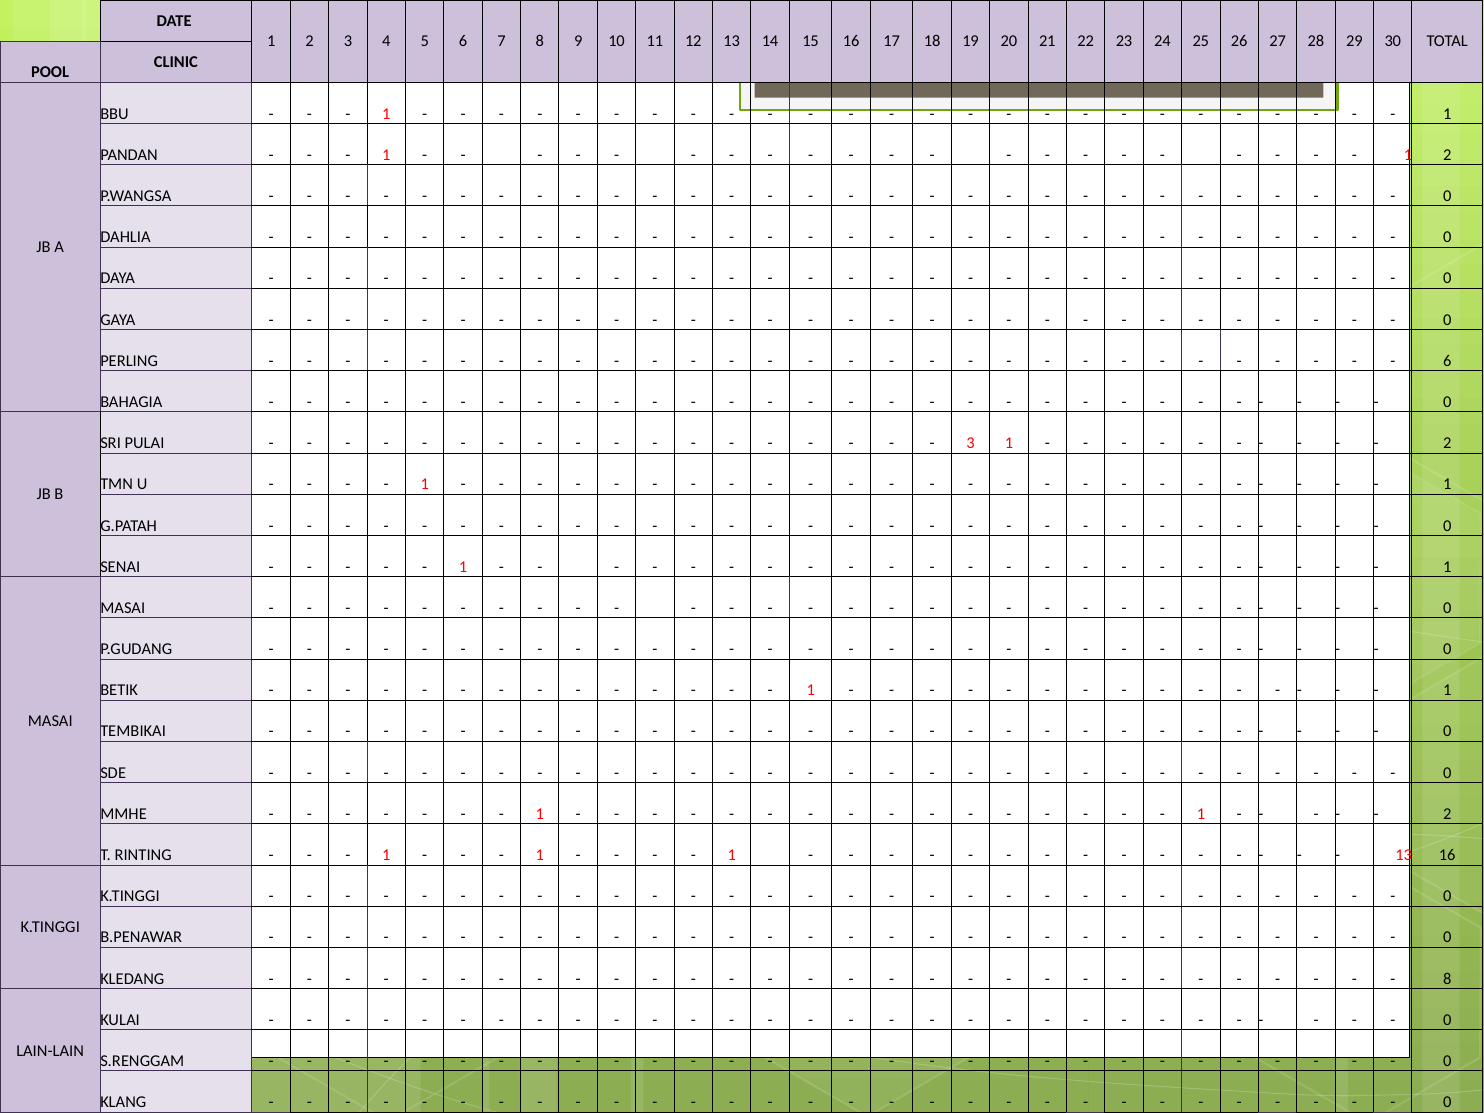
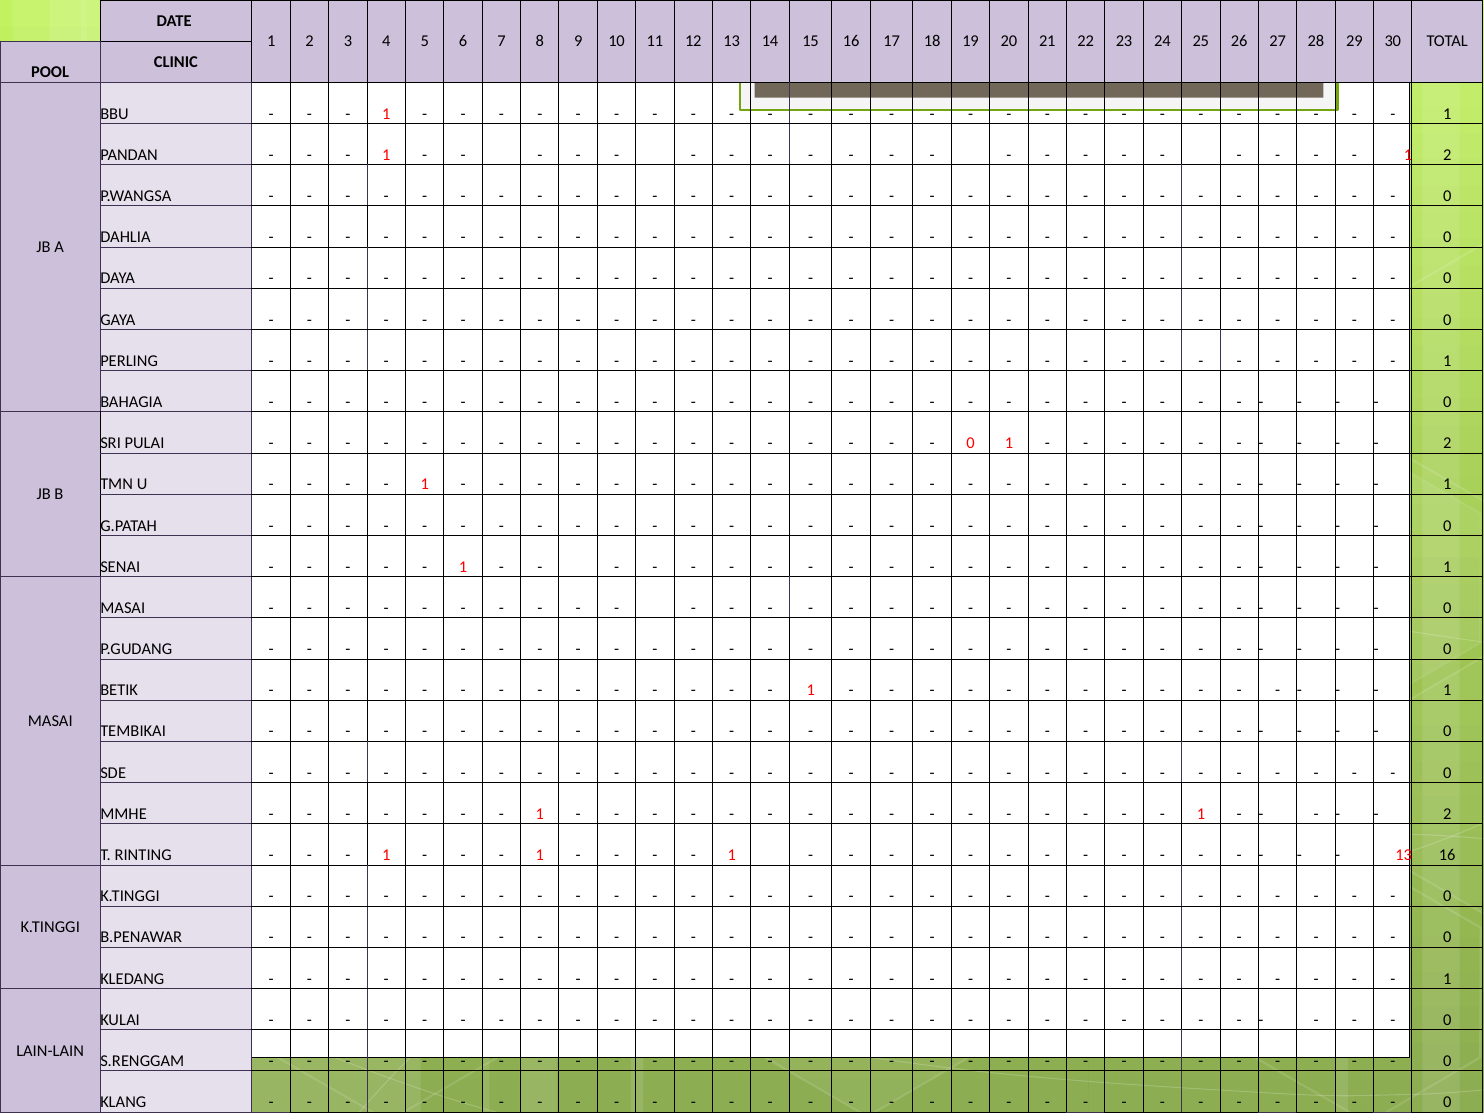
6: 6 -> 1 (1447, 361)
3: 3 -> 0 (971, 443)
8: 8 -> 1 (1447, 979)
